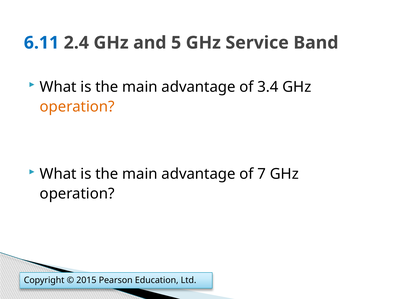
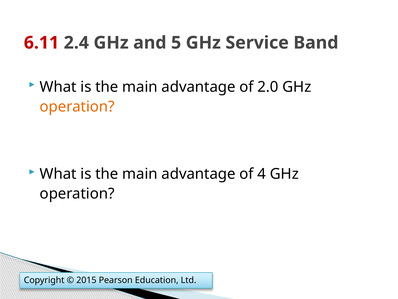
6.11 colour: blue -> red (41, 43)
3.4: 3.4 -> 2.0 (268, 87)
7: 7 -> 4 (262, 174)
